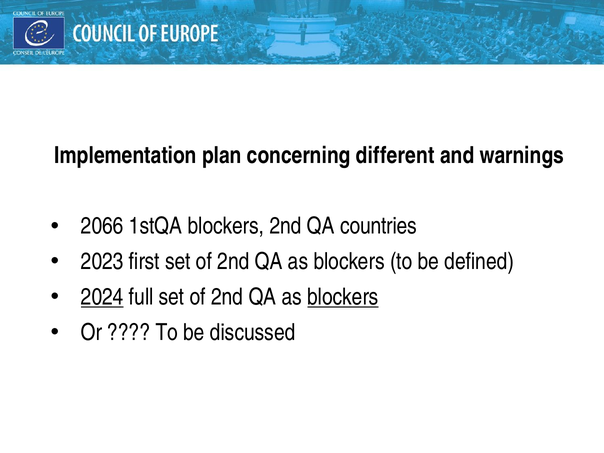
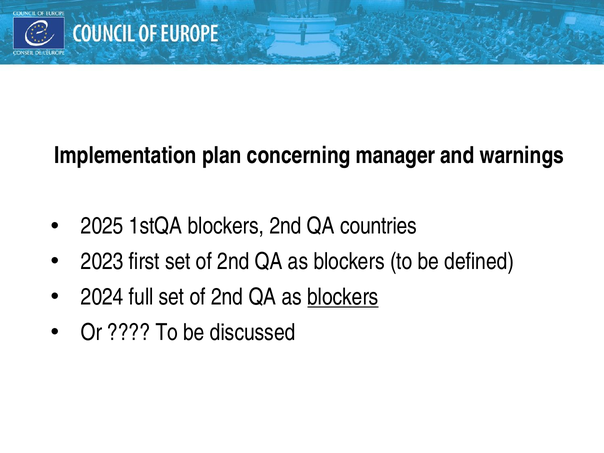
different: different -> manager (395, 155)
2066: 2066 -> 2025 (102, 226)
2024 underline: present -> none (102, 297)
